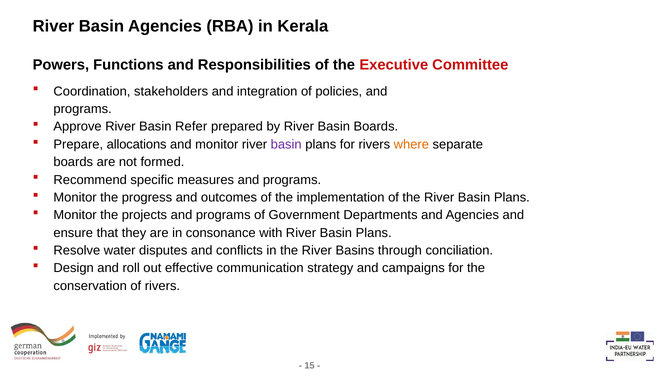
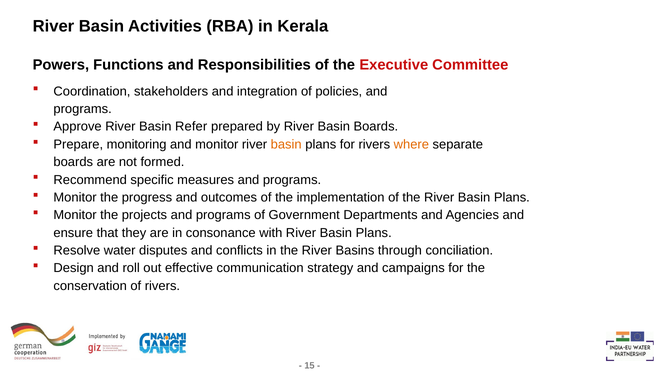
Basin Agencies: Agencies -> Activities (165, 26)
allocations: allocations -> monitoring (137, 144)
basin colour: purple -> orange (286, 144)
